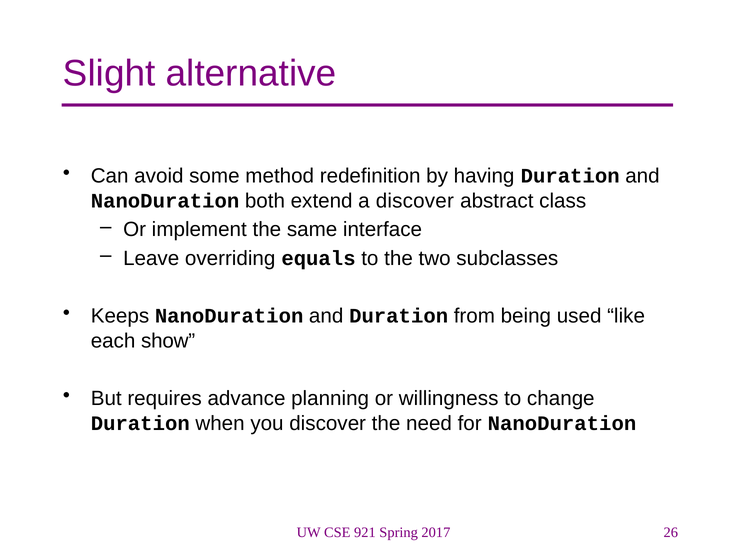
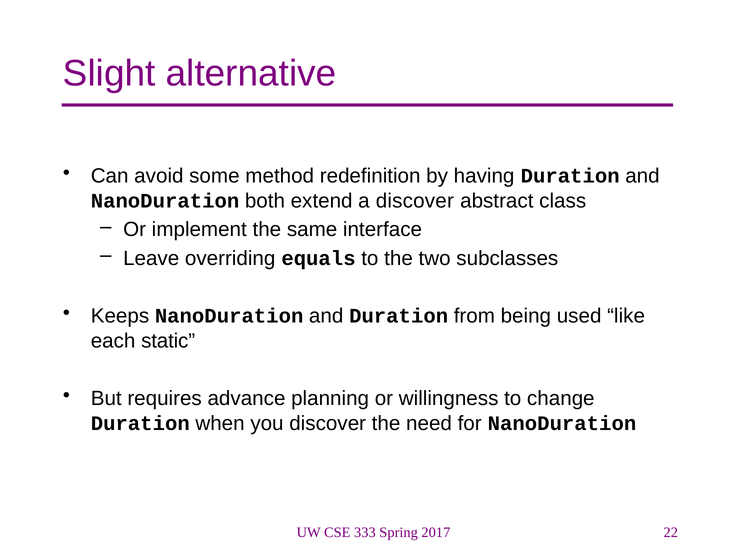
show: show -> static (168, 341)
921: 921 -> 333 (365, 532)
26: 26 -> 22 (671, 532)
